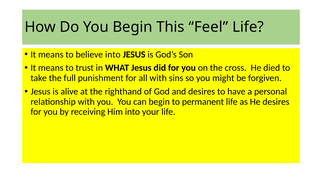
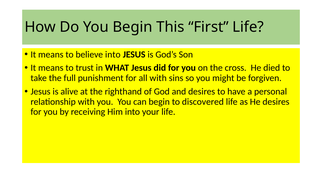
Feel: Feel -> First (209, 27)
permanent: permanent -> discovered (203, 102)
